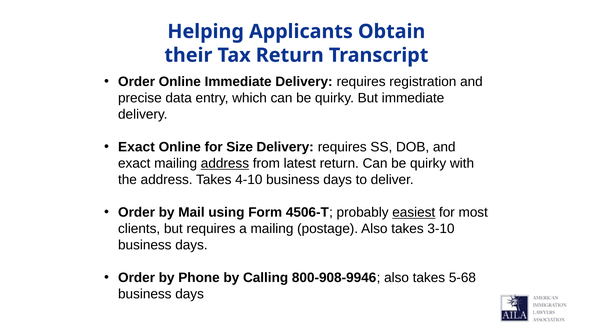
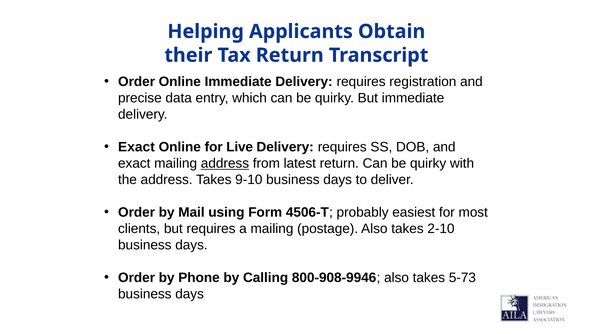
Size: Size -> Live (240, 147)
4-10: 4-10 -> 9-10 (249, 180)
easiest underline: present -> none (414, 212)
3-10: 3-10 -> 2-10 (441, 228)
5-68: 5-68 -> 5-73 (462, 277)
